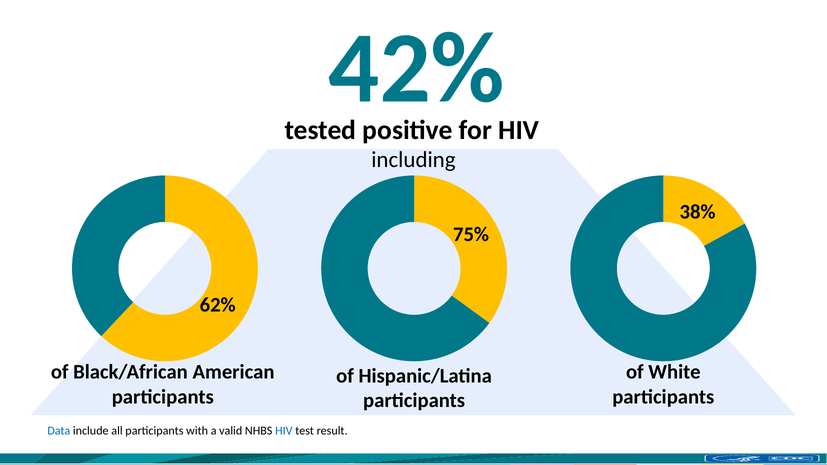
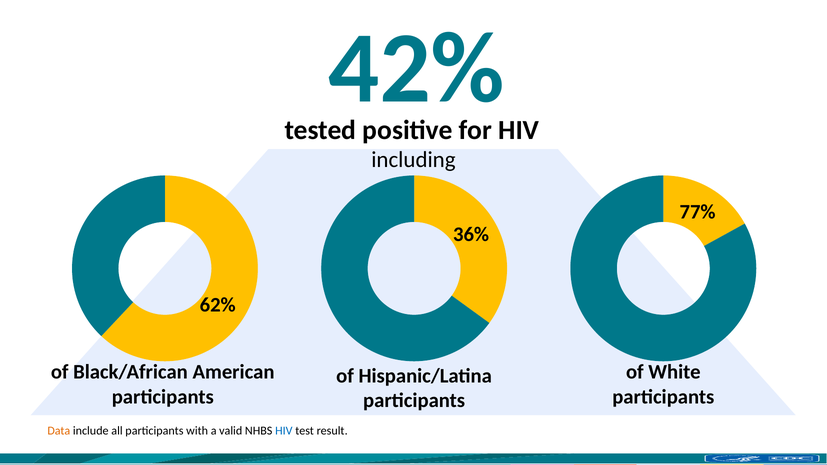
38%: 38% -> 77% (698, 212)
75%: 75% -> 36% (471, 235)
Data colour: blue -> orange (59, 431)
